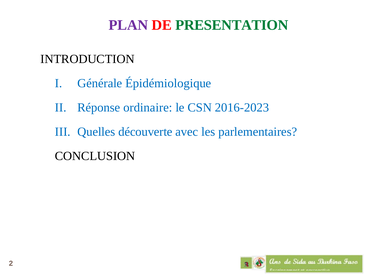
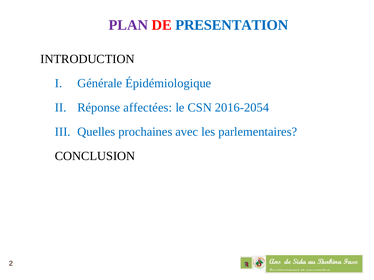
PRESENTATION colour: green -> blue (232, 25)
ordinaire: ordinaire -> affectées (148, 108)
2016-2023: 2016-2023 -> 2016-2054 (242, 108)
découverte: découverte -> prochaines (145, 132)
